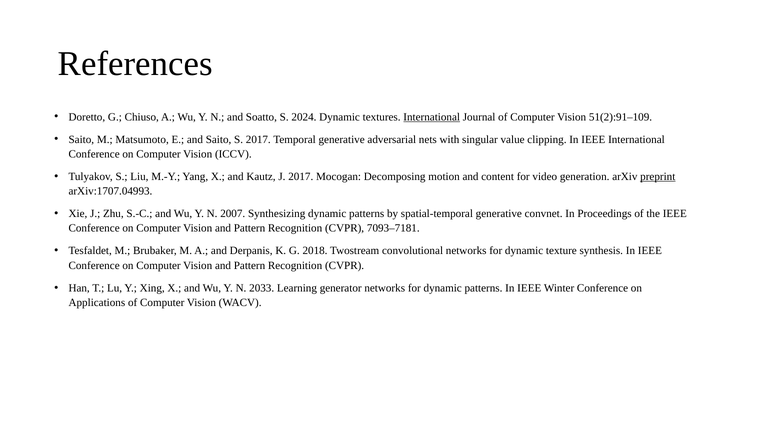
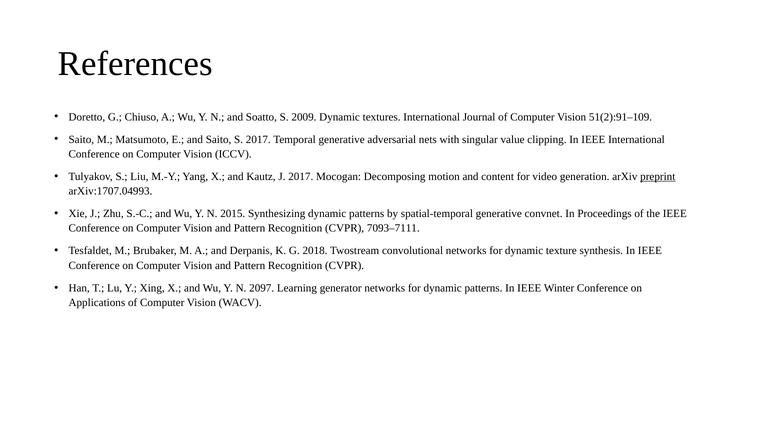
2024: 2024 -> 2009 (304, 117)
International underline: present -> none (432, 117)
2007: 2007 -> 2015 (233, 214)
7093–7181: 7093–7181 -> 7093–7111 (393, 229)
2033: 2033 -> 2097 (262, 288)
